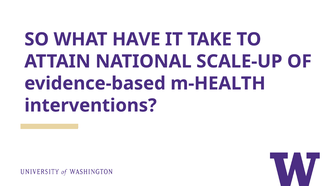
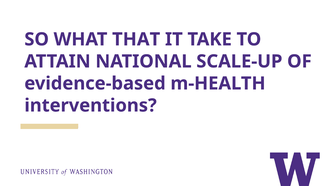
HAVE: HAVE -> THAT (136, 39)
